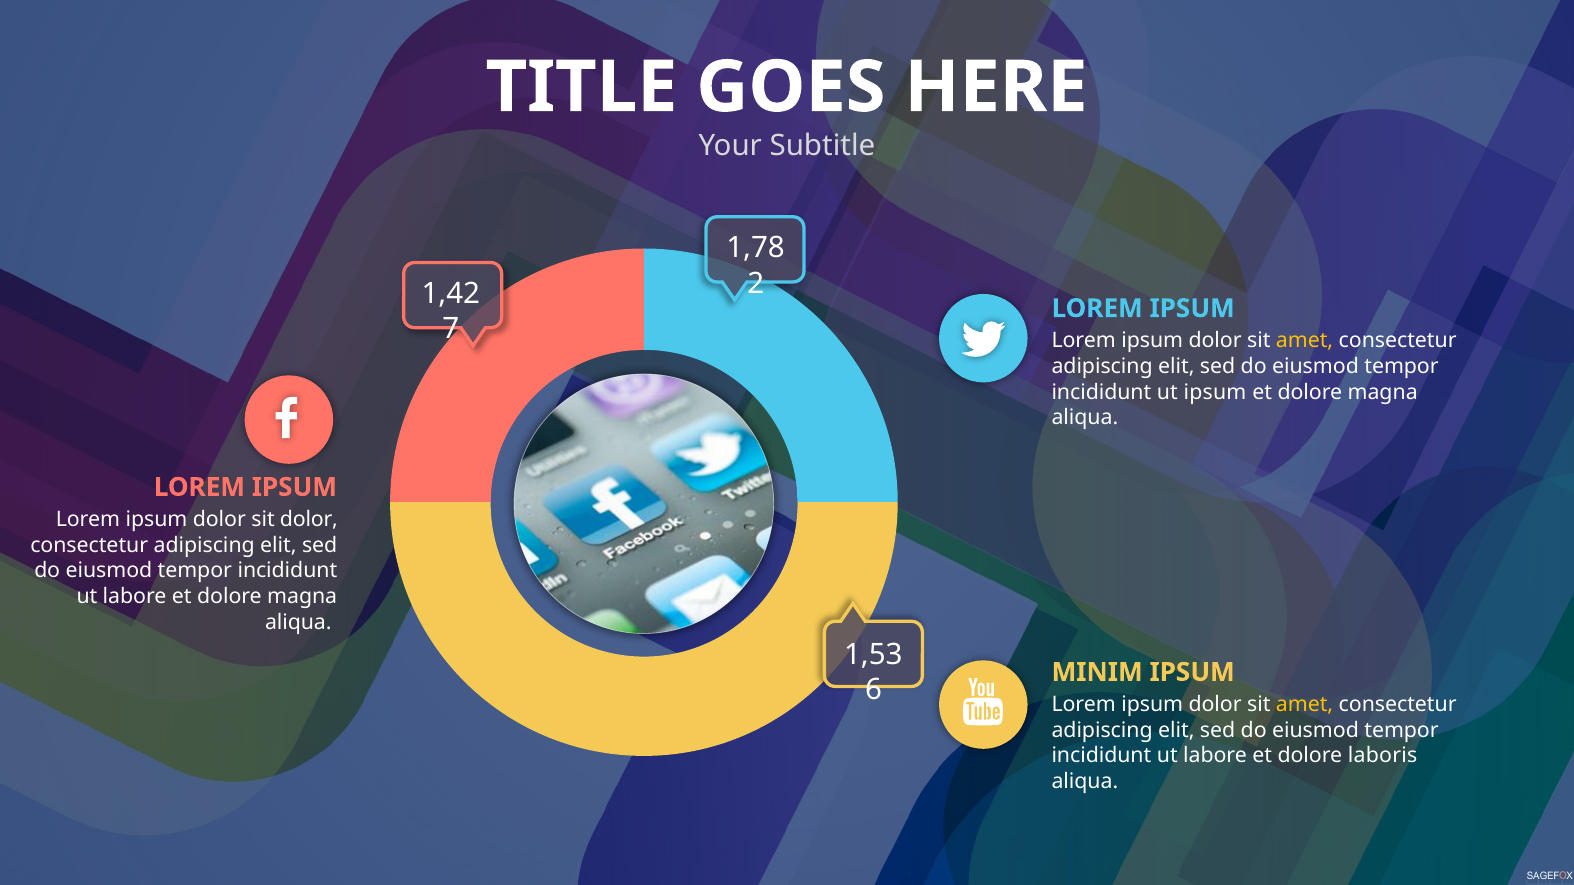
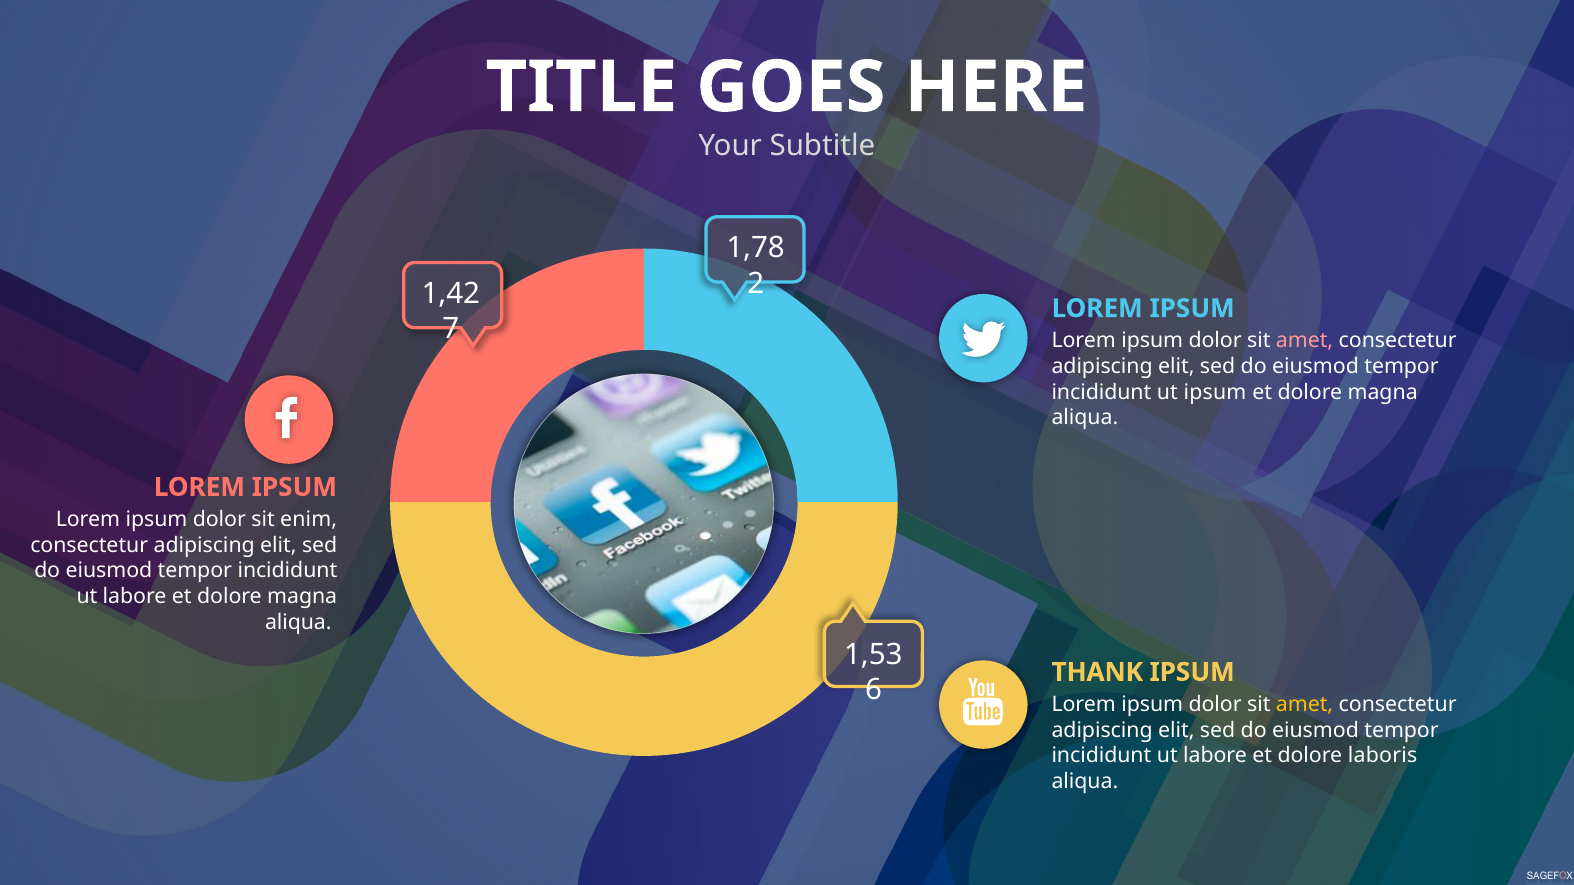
amet colour: yellow -> pink (1305, 341)
sit dolor: dolor -> enim (309, 520)
MINIM: MINIM -> THANK (1097, 672)
